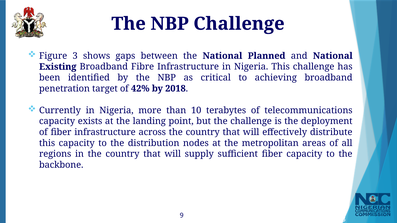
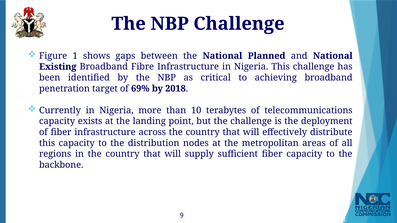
3: 3 -> 1 (75, 56)
42%: 42% -> 69% (140, 89)
